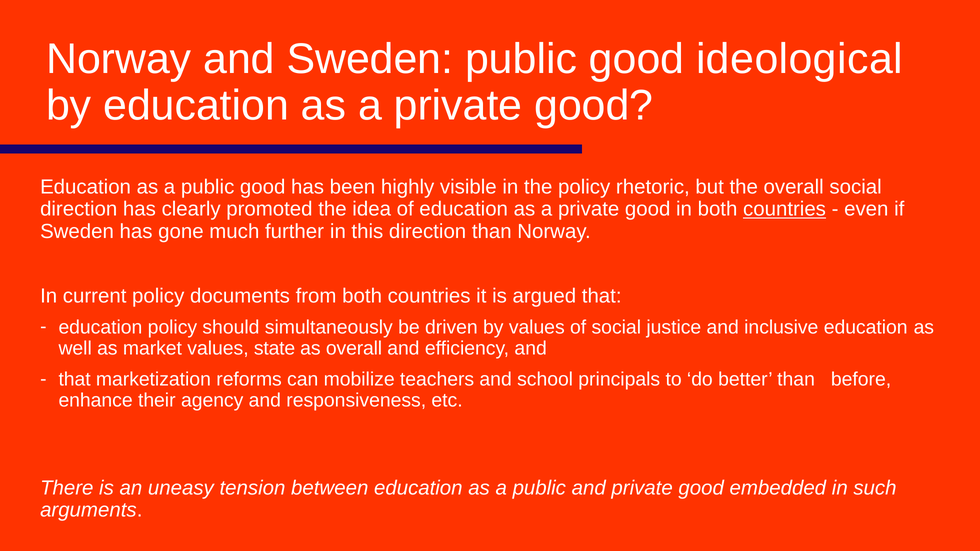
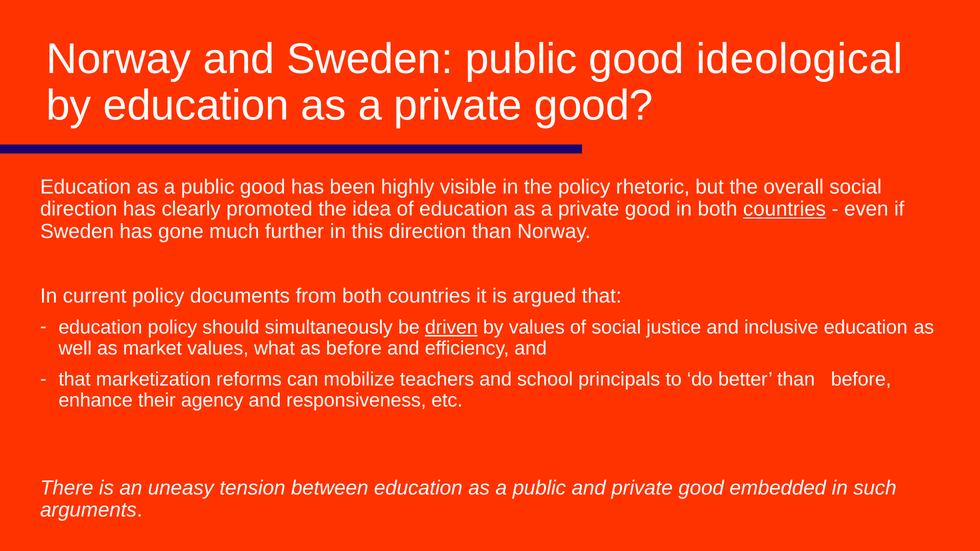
driven underline: none -> present (451, 328)
state: state -> what (274, 349)
as overall: overall -> before (354, 349)
